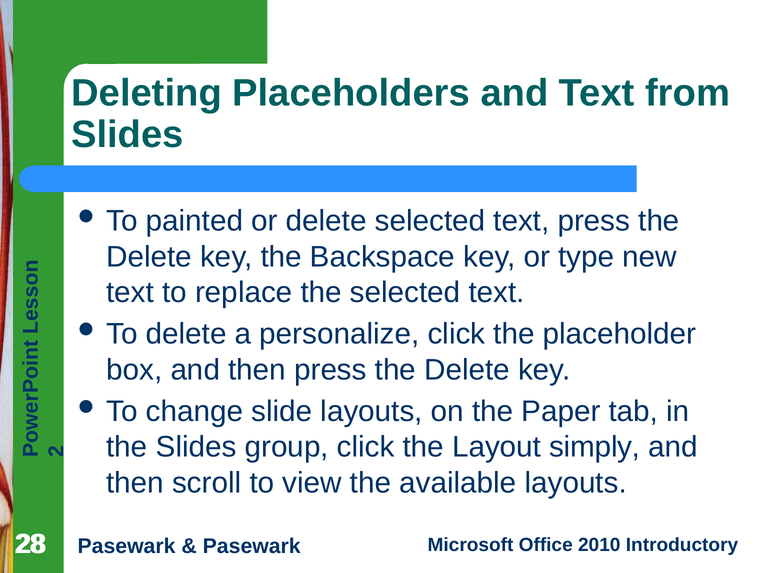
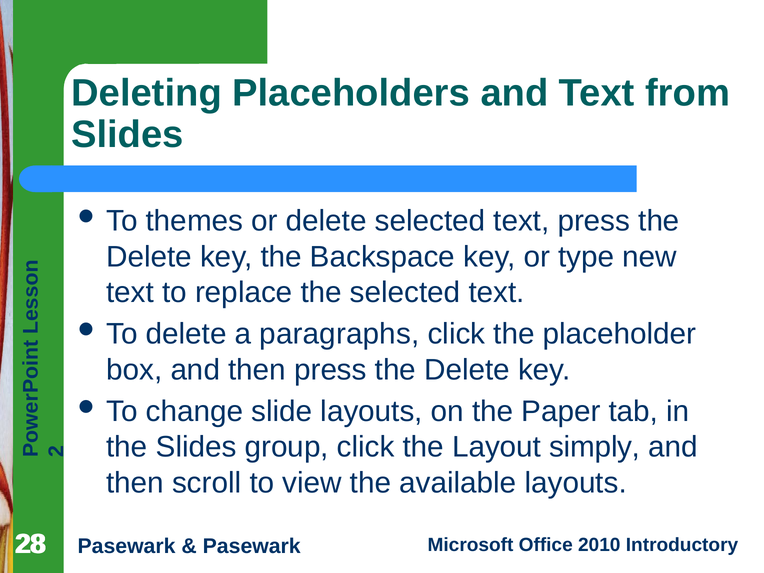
painted: painted -> themes (194, 221)
personalize: personalize -> paragraphs (339, 334)
